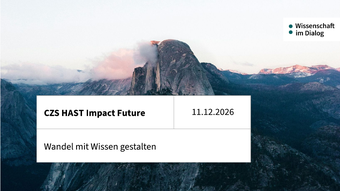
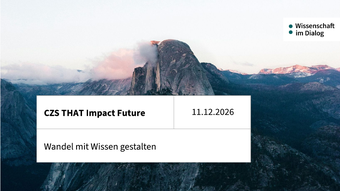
HAST: HAST -> THAT (73, 113)
